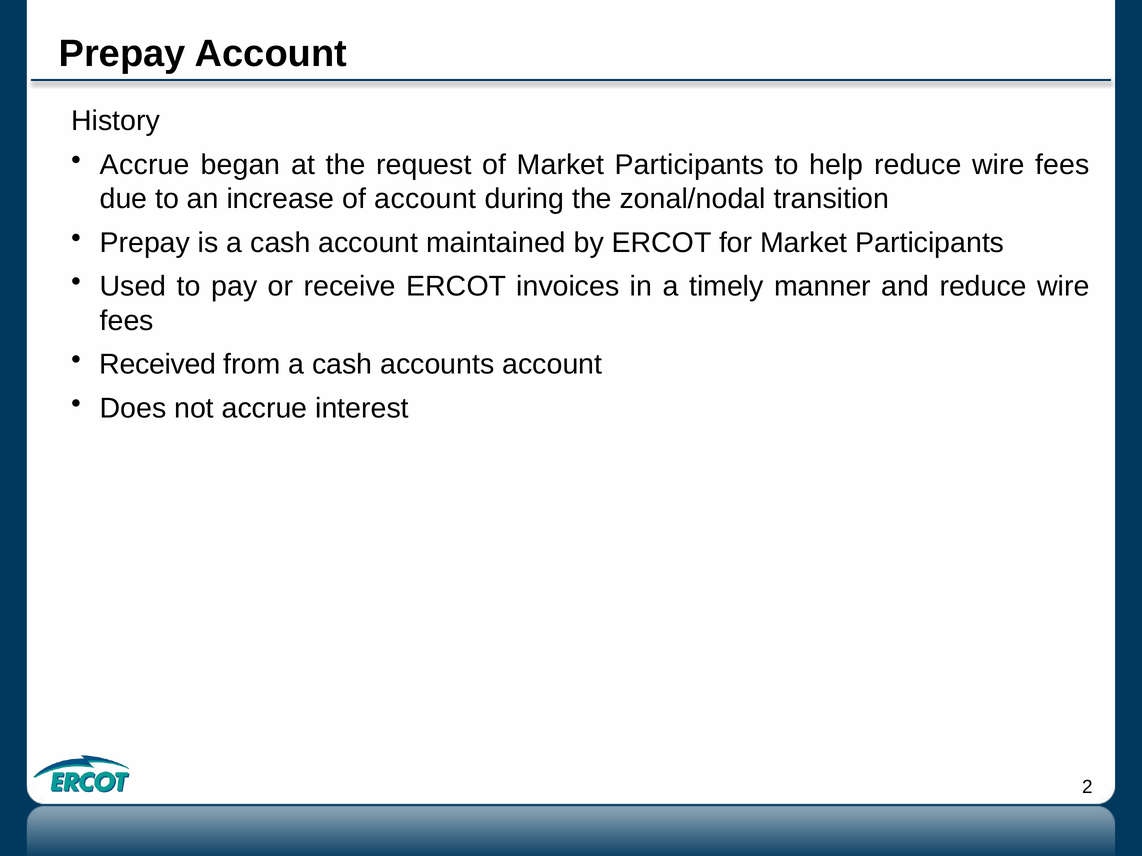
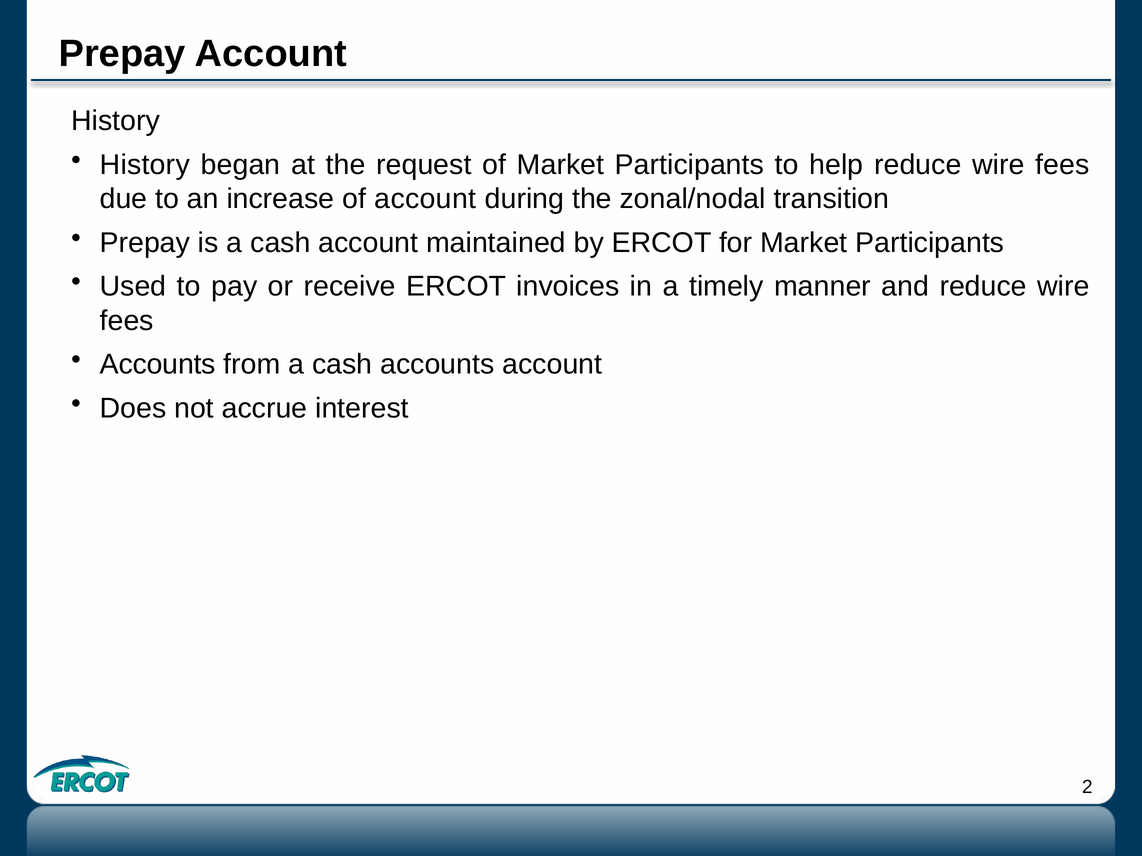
Accrue: Accrue -> History (145, 165)
Received: Received -> Accounts (158, 365)
